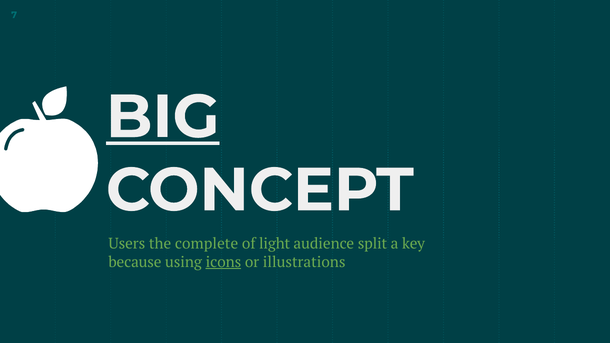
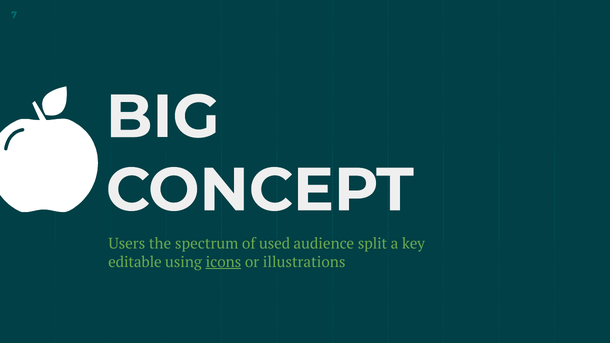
BIG underline: present -> none (163, 117)
complete: complete -> spectrum (207, 244)
light: light -> used (275, 244)
because: because -> editable (135, 262)
